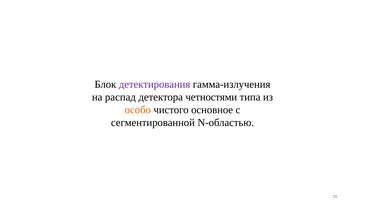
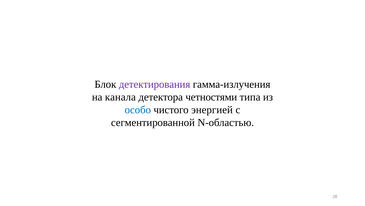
распад: распад -> канала (120, 97)
особо colour: orange -> blue (138, 110)
основное: основное -> энергией (212, 110)
